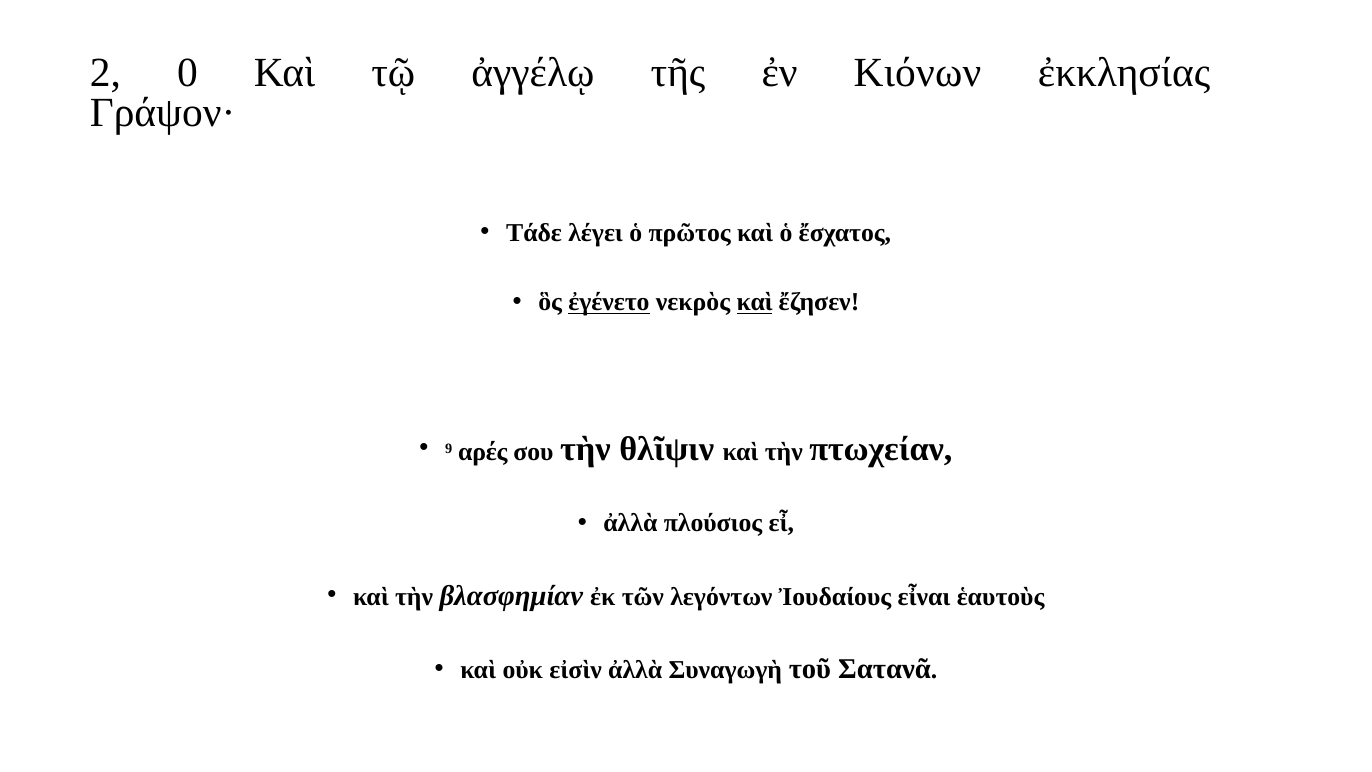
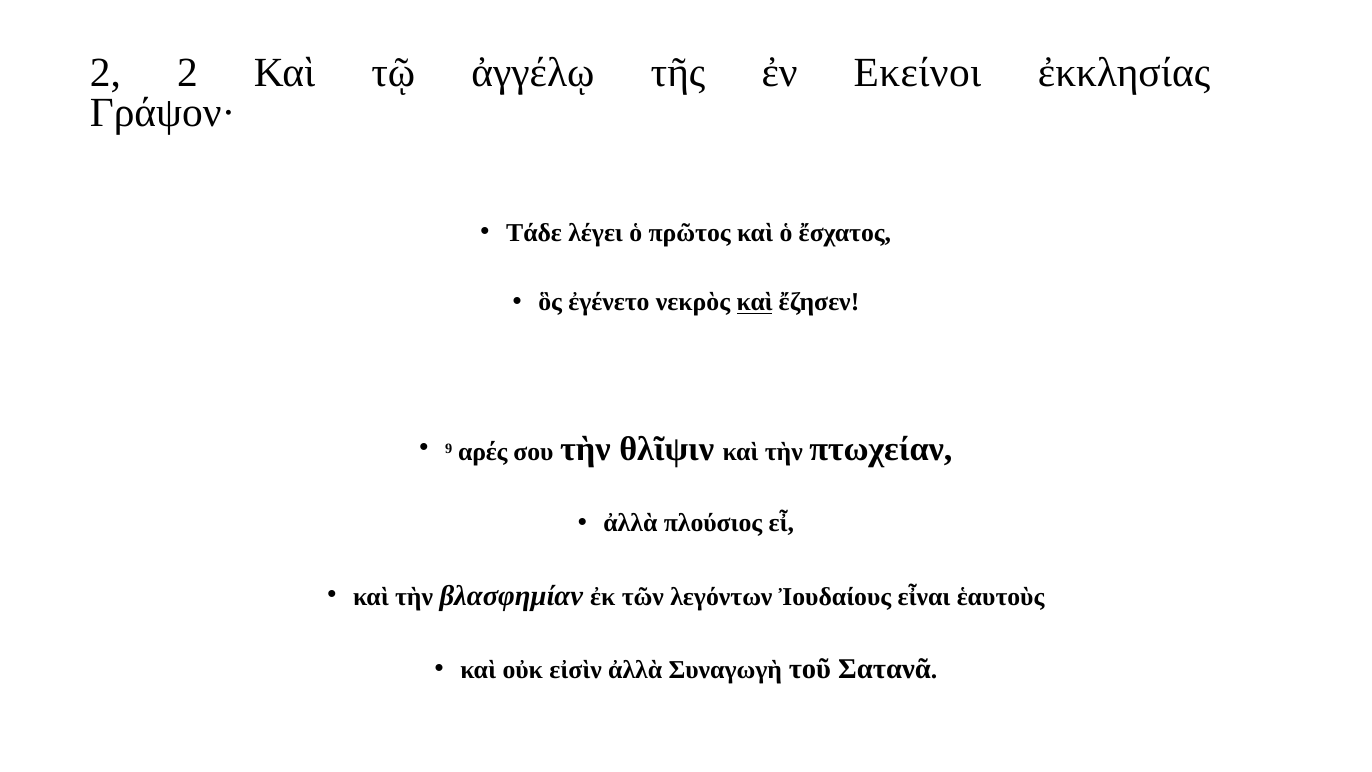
2 0: 0 -> 2 (188, 73)
Κιόνων: Κιόνων -> Εκείνοι (917, 73)
ἐγένετο underline: present -> none (609, 302)
